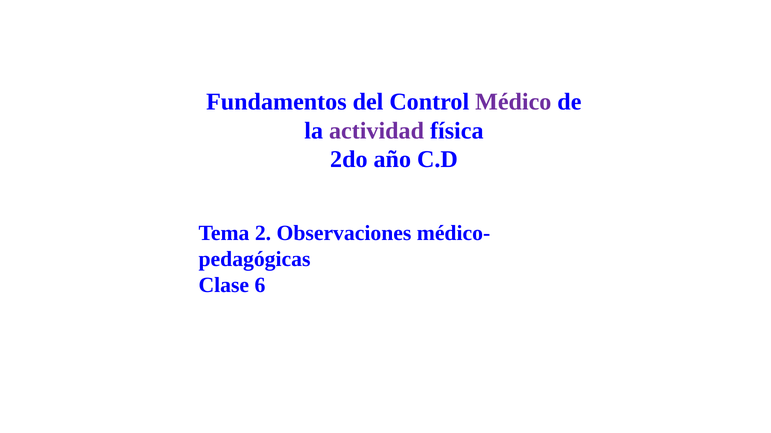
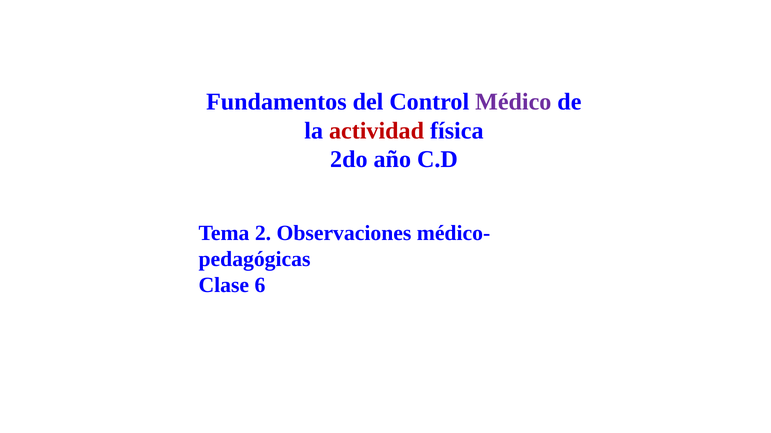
actividad colour: purple -> red (377, 131)
